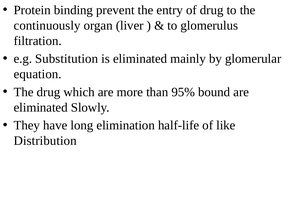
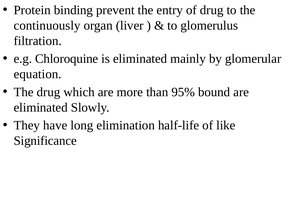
Substitution: Substitution -> Chloroquine (67, 59)
Distribution: Distribution -> Significance (45, 141)
